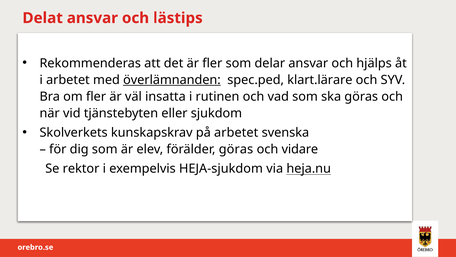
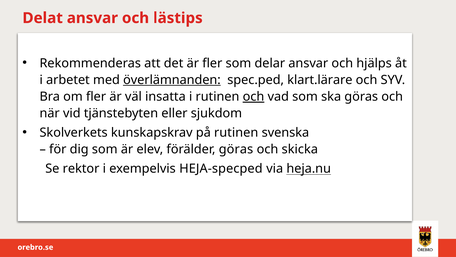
och underline: none -> present (253, 96)
på arbetet: arbetet -> rutinen (236, 132)
vidare: vidare -> skicka (300, 149)
HEJA-sjukdom: HEJA-sjukdom -> HEJA-specped (221, 168)
